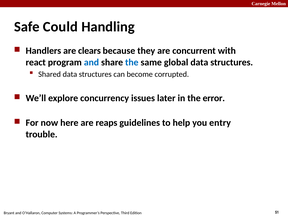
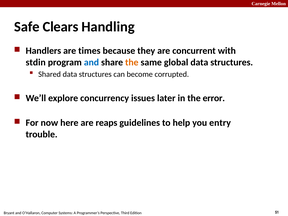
Could: Could -> Clears (61, 27)
clears: clears -> times (89, 51)
react: react -> stdin (36, 62)
the colour: blue -> orange (132, 62)
